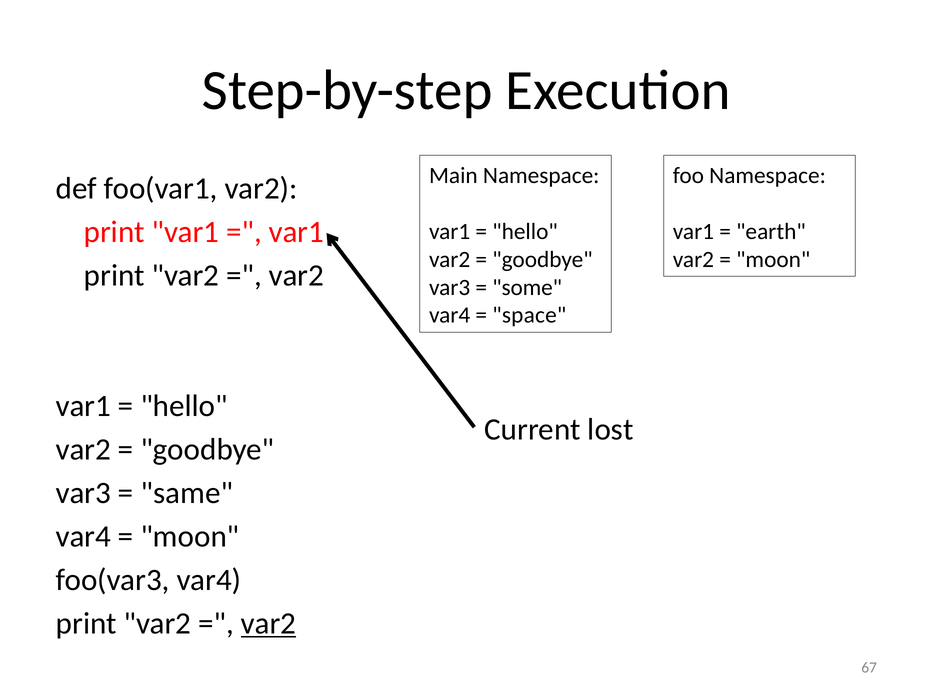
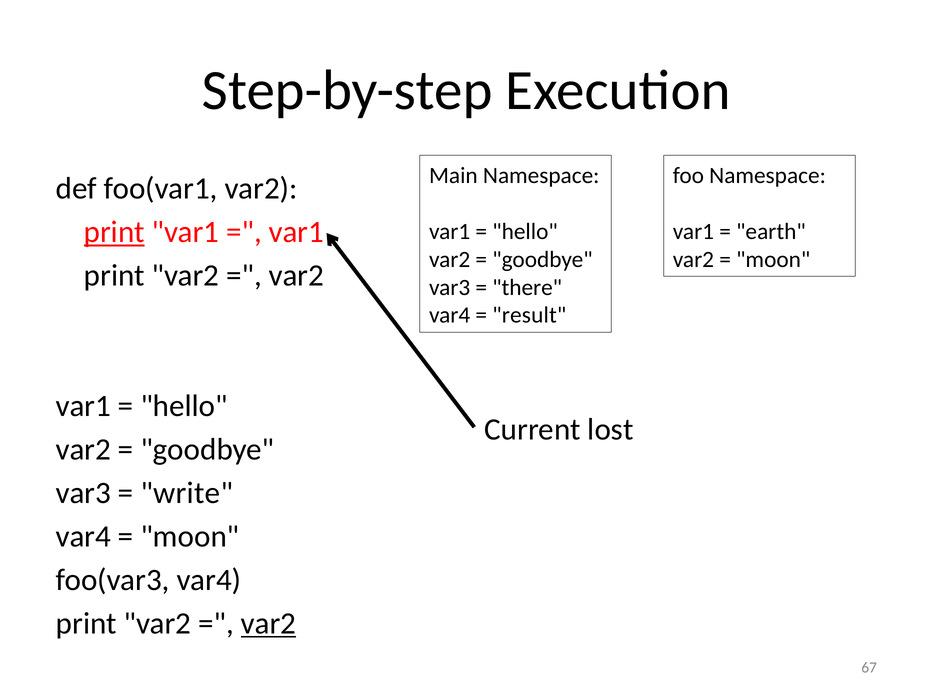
print underline: none -> present (114, 232)
some: some -> there (527, 288)
space: space -> result (529, 316)
same: same -> write (187, 493)
